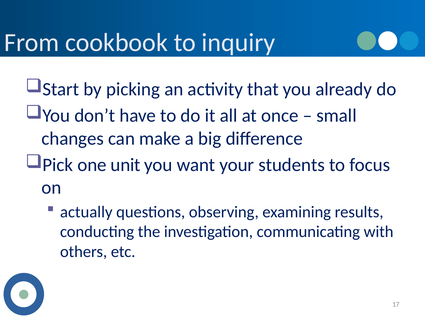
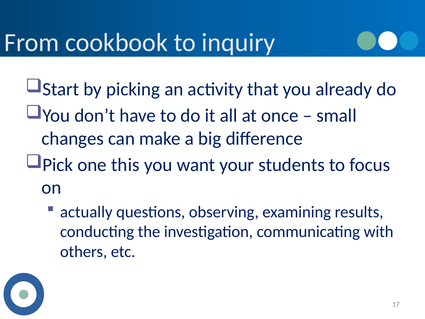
unit: unit -> this (125, 165)
